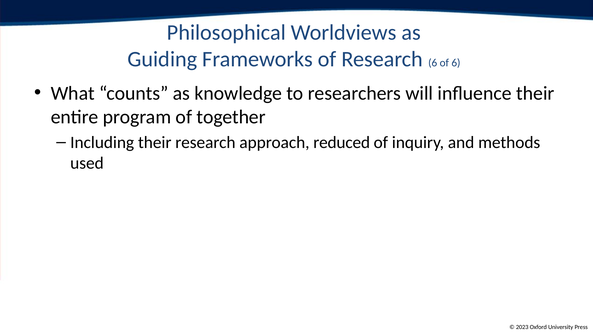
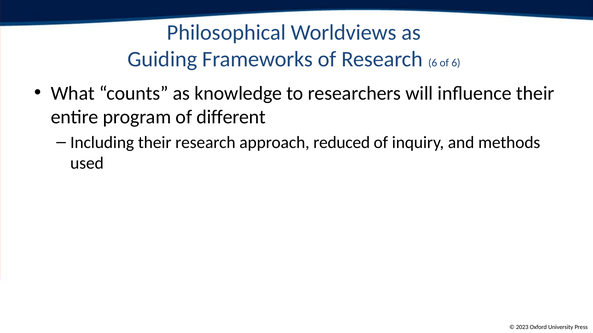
together: together -> different (231, 117)
